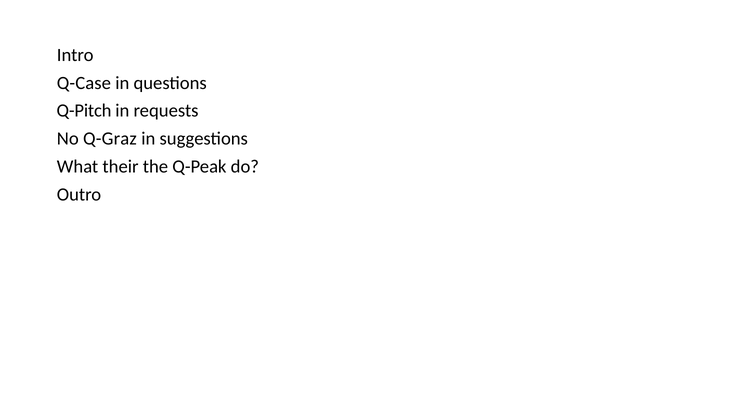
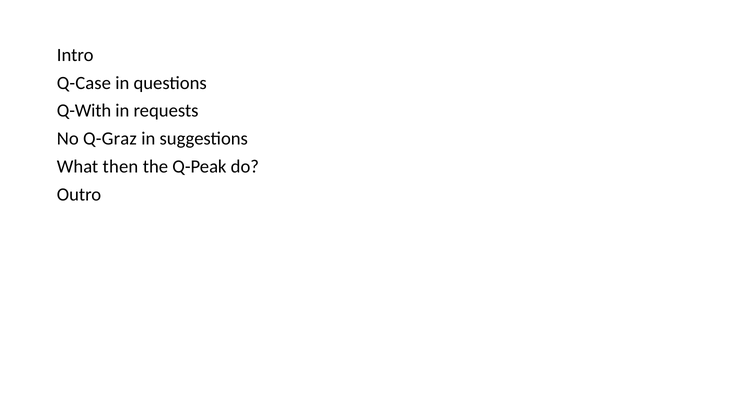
Q-Pitch: Q-Pitch -> Q-With (84, 111)
their: their -> then (120, 167)
